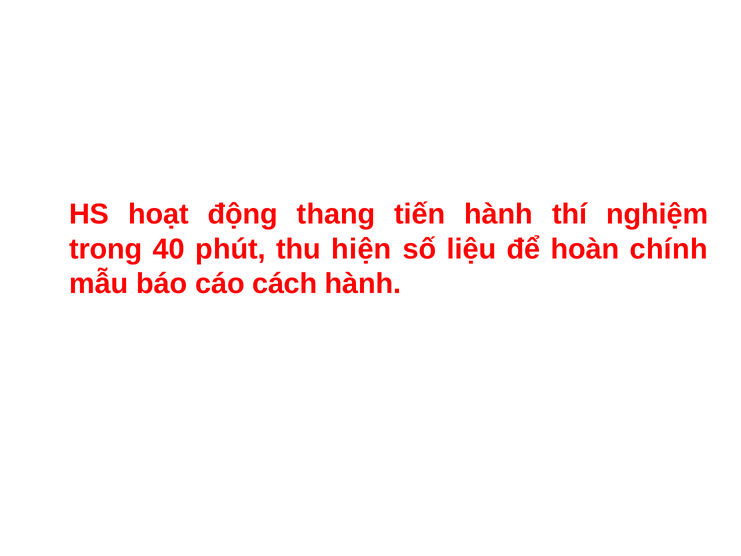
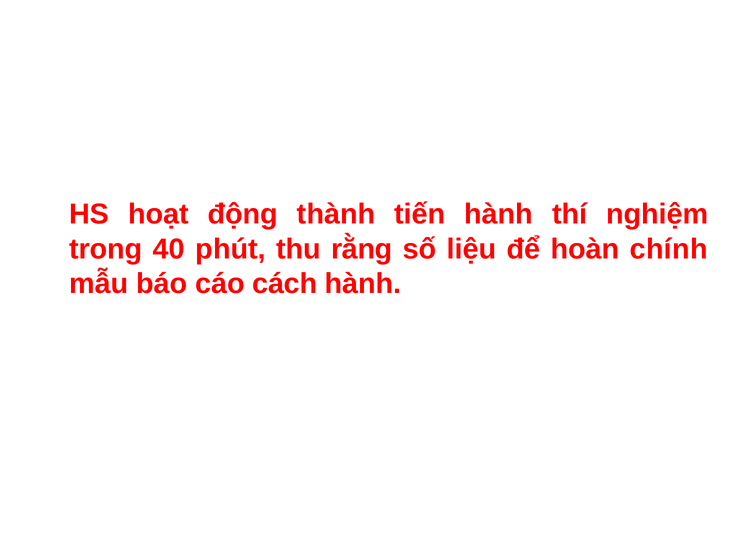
thang: thang -> thành (336, 214)
hiện: hiện -> rằng (362, 249)
